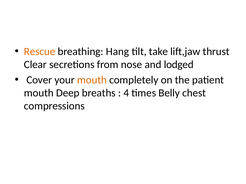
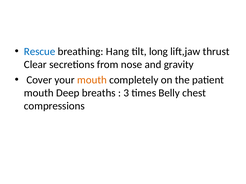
Rescue colour: orange -> blue (40, 52)
take: take -> long (158, 52)
lodged: lodged -> gravity (179, 65)
4: 4 -> 3 (126, 93)
